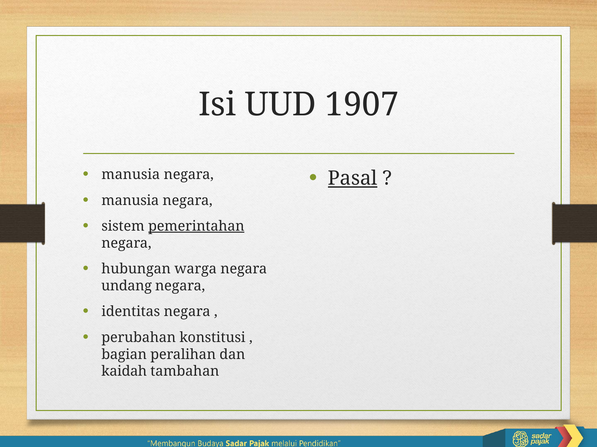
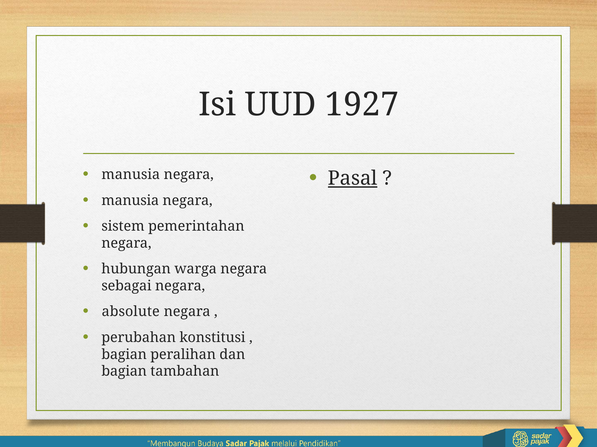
1907: 1907 -> 1927 (362, 105)
pemerintahan underline: present -> none (196, 227)
undang: undang -> sebagai (126, 286)
identitas: identitas -> absolute (131, 312)
kaidah: kaidah -> bagian (124, 372)
